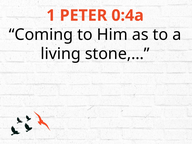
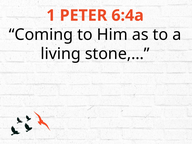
0:4a: 0:4a -> 6:4a (128, 15)
